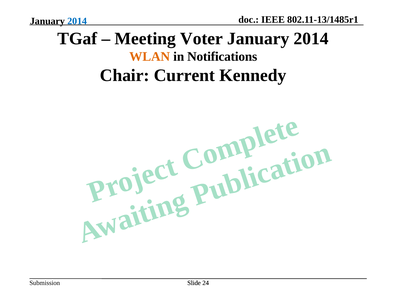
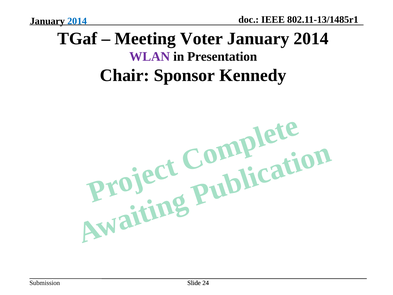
WLAN colour: orange -> purple (150, 57)
Notifications: Notifications -> Presentation (222, 57)
Current: Current -> Sponsor (184, 75)
